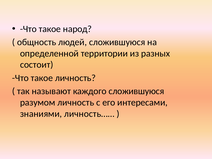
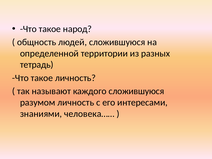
состоит: состоит -> тетрадь (37, 65)
личность……: личность…… -> человека…… (89, 114)
